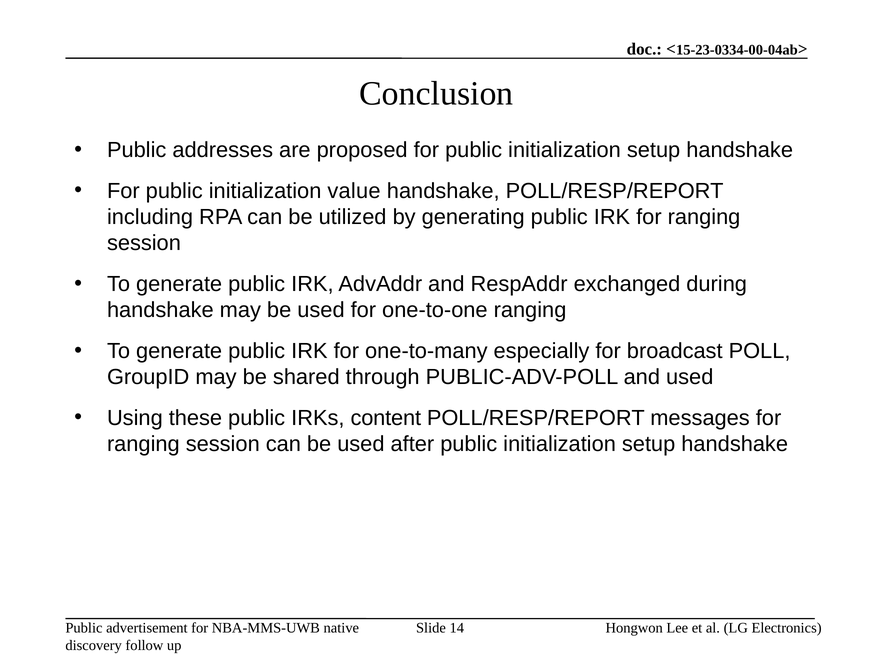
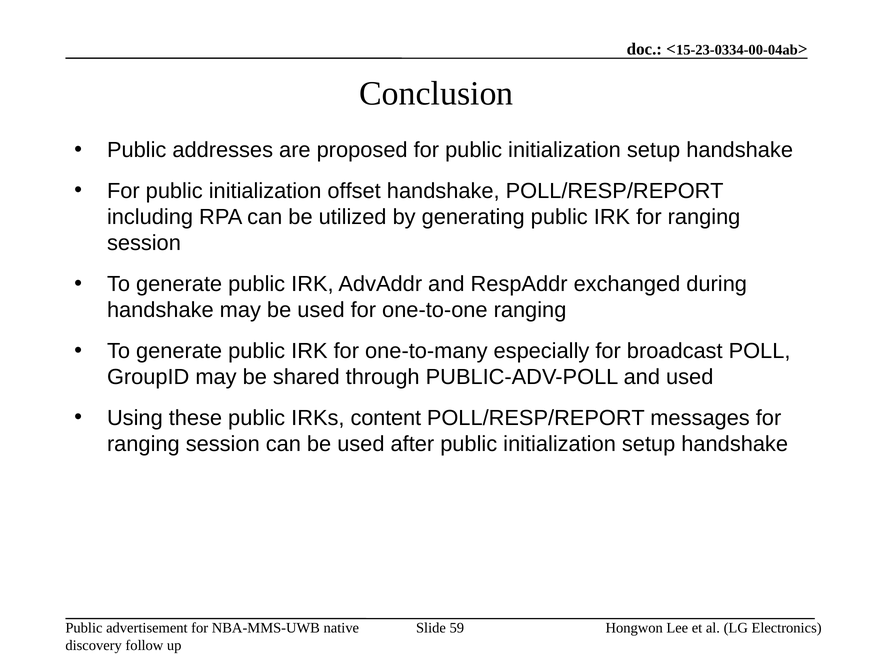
value: value -> offset (354, 191)
14: 14 -> 59 (457, 628)
